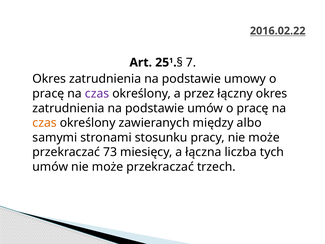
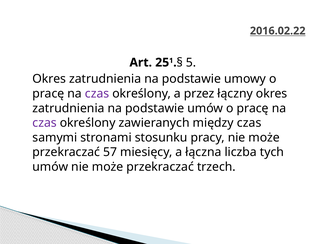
7: 7 -> 5 (191, 62)
czas colour: orange -> purple (45, 123)
między albo: albo -> czas (249, 123)
73: 73 -> 57 (110, 152)
